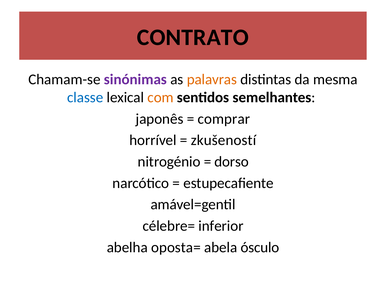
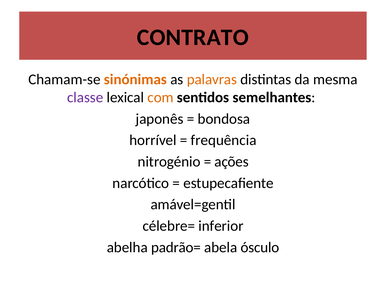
sinónimas colour: purple -> orange (135, 80)
classe colour: blue -> purple (85, 98)
comprar: comprar -> bondosa (224, 119)
zkušeností: zkušeností -> frequência (224, 140)
dorso: dorso -> ações (232, 162)
oposta=: oposta= -> padrão= (176, 248)
